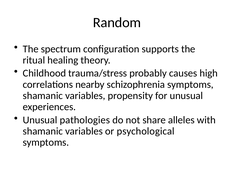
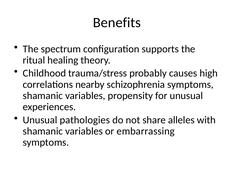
Random: Random -> Benefits (117, 23)
psychological: psychological -> embarrassing (146, 132)
